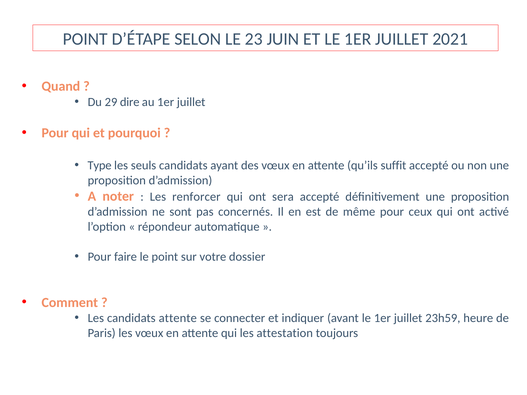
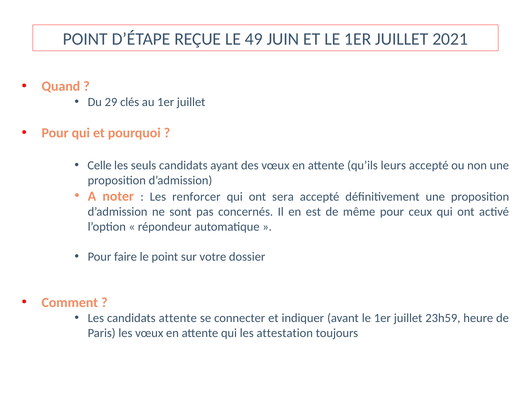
SELON: SELON -> REÇUE (198, 39)
23: 23 -> 49 (254, 39)
dire: dire -> clés (130, 102)
Type: Type -> Celle (100, 165)
suffit: suffit -> leurs (393, 165)
